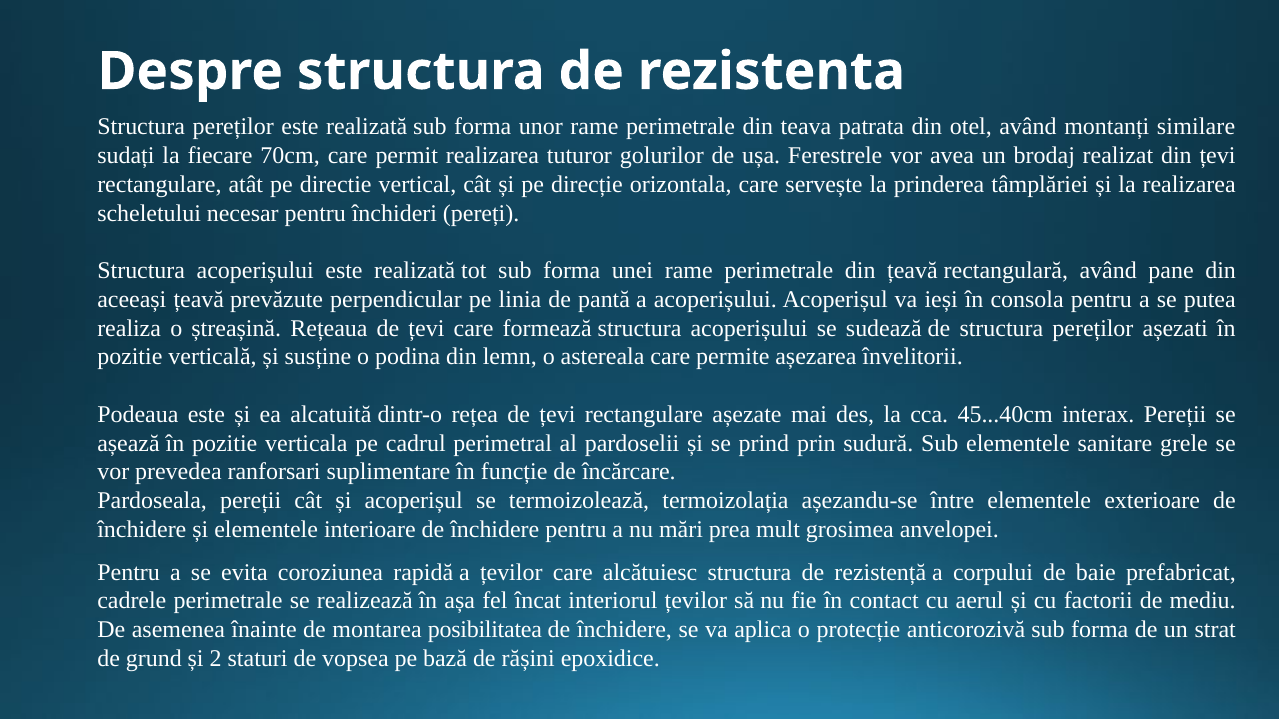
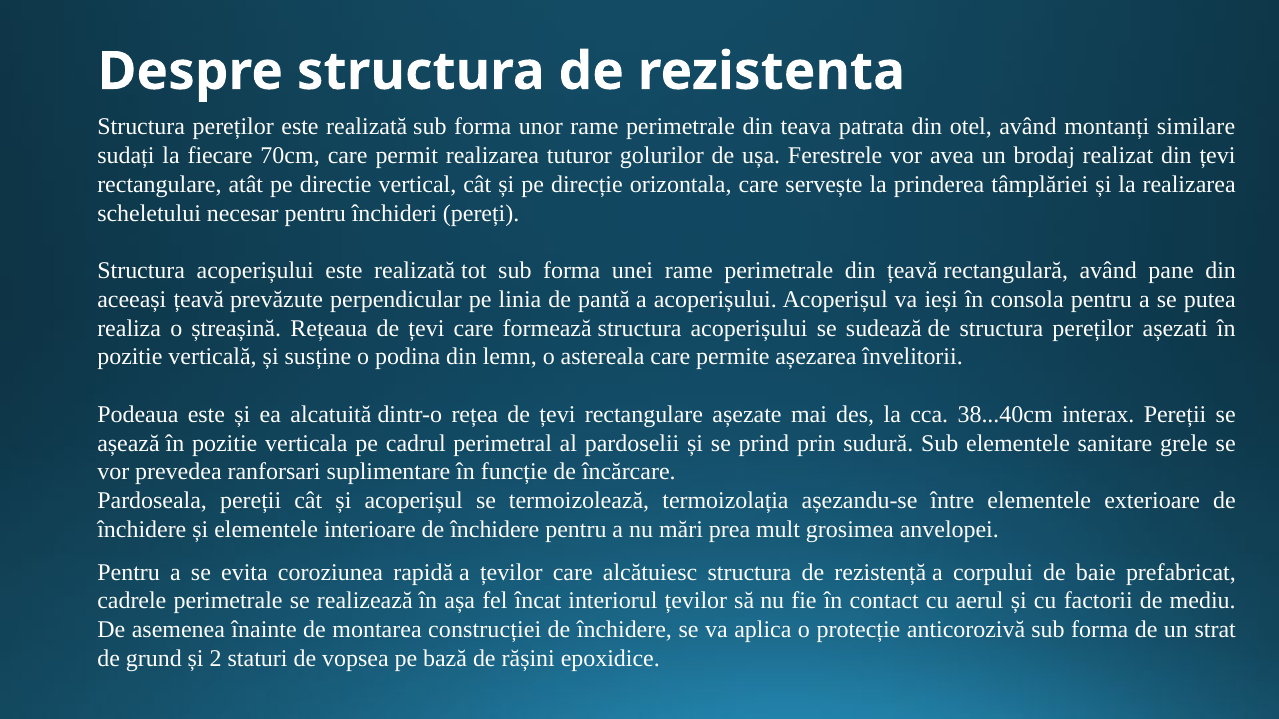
45...40cm: 45...40cm -> 38...40cm (1005, 415)
posibilitatea: posibilitatea -> construcției (485, 630)
